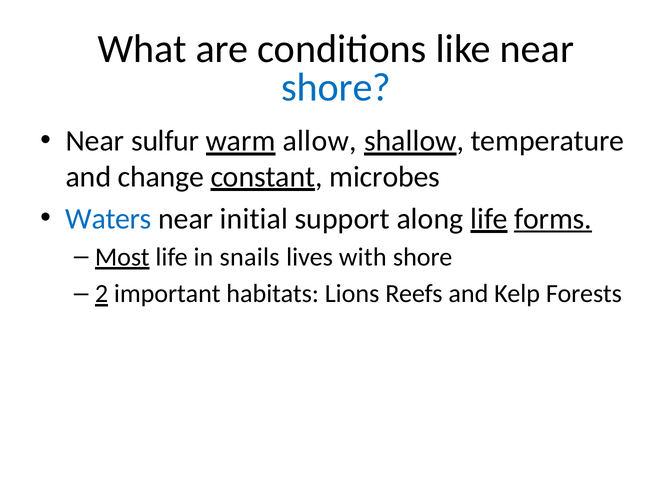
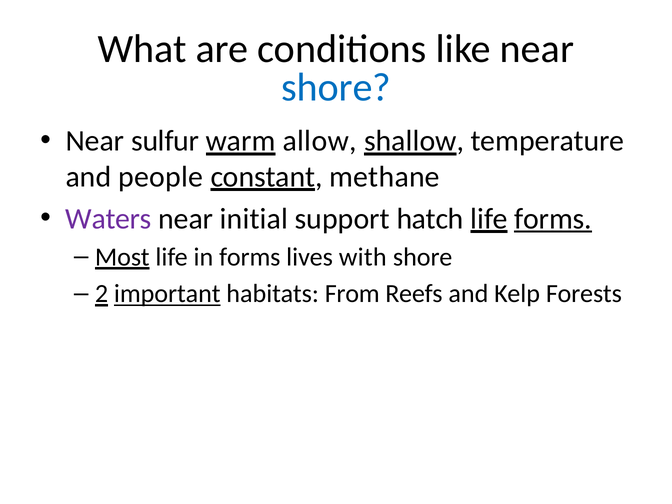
change: change -> people (161, 177)
microbes: microbes -> methane (385, 177)
Waters colour: blue -> purple (109, 219)
along: along -> hatch (430, 219)
in snails: snails -> forms (250, 257)
important underline: none -> present (167, 294)
Lions: Lions -> From (352, 294)
